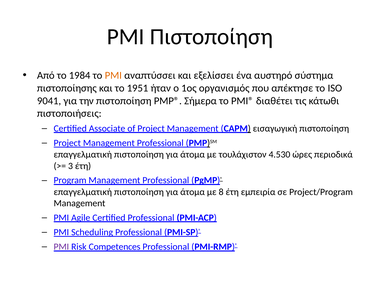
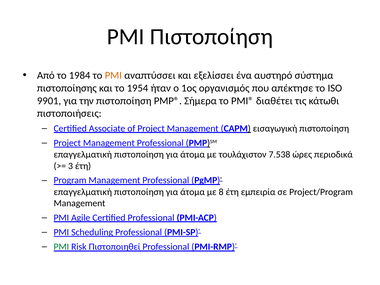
1951: 1951 -> 1954 (138, 88)
9041: 9041 -> 9901 (49, 101)
4.530: 4.530 -> 7.538 (279, 155)
PMI colour: purple -> green (61, 247)
Competences: Competences -> Πιστοποιηθεί (115, 247)
